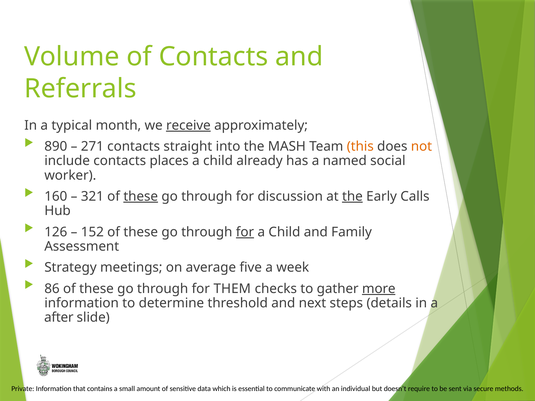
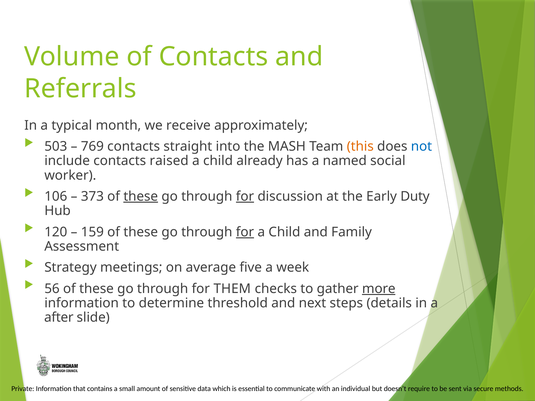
receive underline: present -> none (188, 125)
890: 890 -> 503 (56, 147)
271: 271 -> 769 (92, 147)
not colour: orange -> blue (421, 147)
places: places -> raised (169, 161)
160: 160 -> 106 (56, 197)
321: 321 -> 373 (92, 197)
for underline: none -> present (245, 197)
the underline: present -> none (352, 197)
Calls: Calls -> Duty (415, 197)
126: 126 -> 120 (56, 232)
152: 152 -> 159 (92, 232)
86: 86 -> 56 (52, 289)
